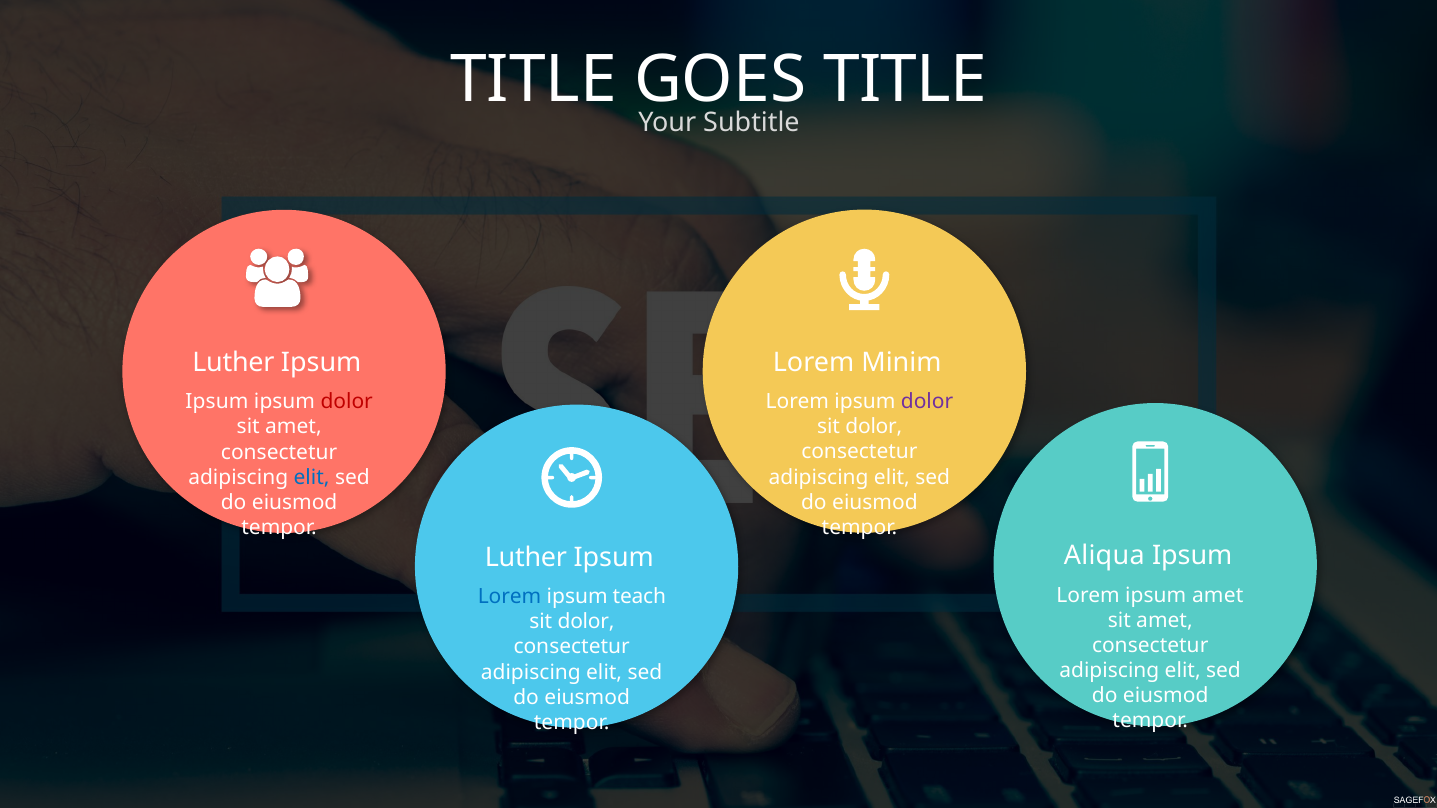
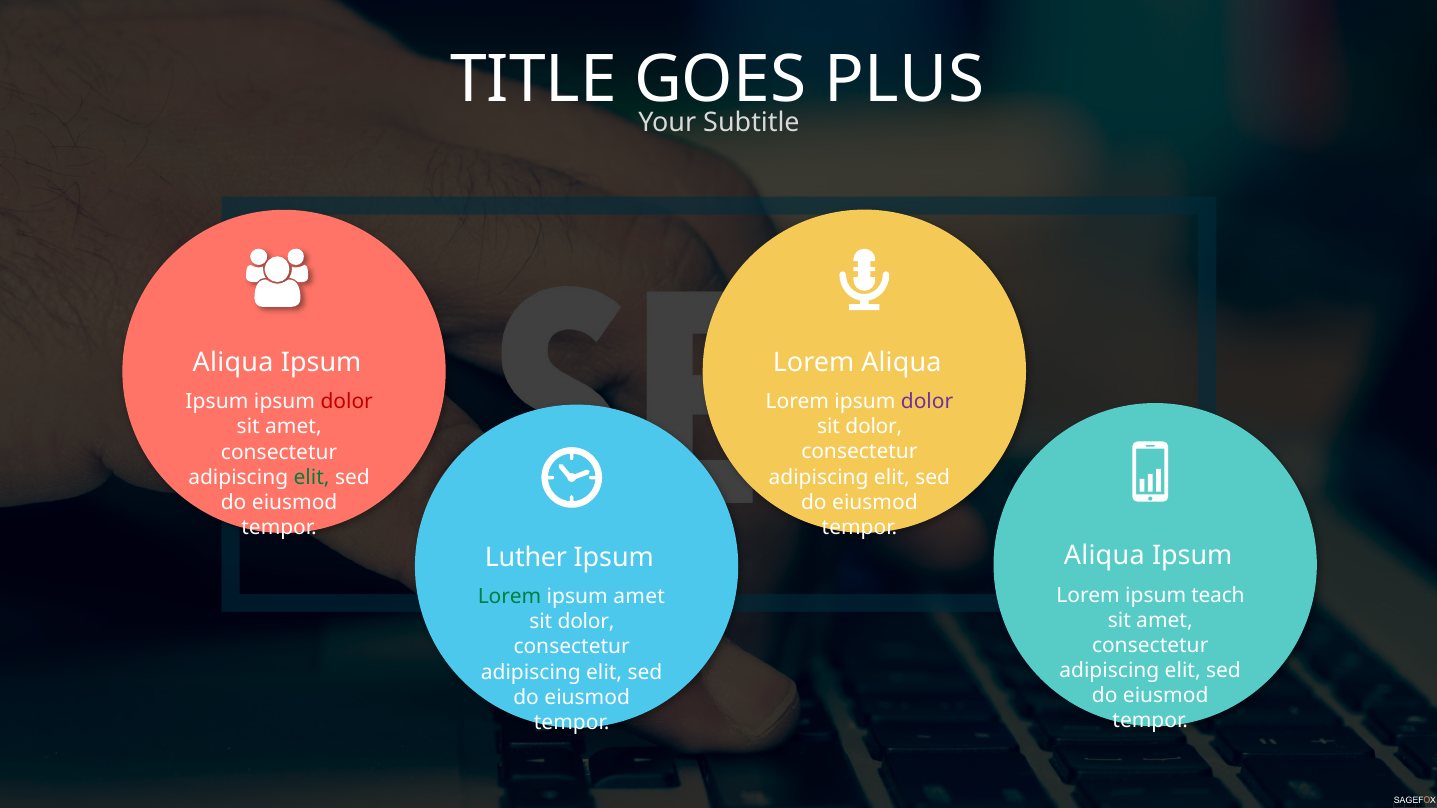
TITLE: TITLE -> PLUS (905, 80)
Lorem Minim: Minim -> Aliqua (901, 362)
Luther: Luther -> Aliqua (233, 363)
elit colour: blue -> green (312, 478)
ipsum amet: amet -> teach (1218, 595)
Lorem colour: blue -> green (510, 597)
ipsum teach: teach -> amet (639, 597)
